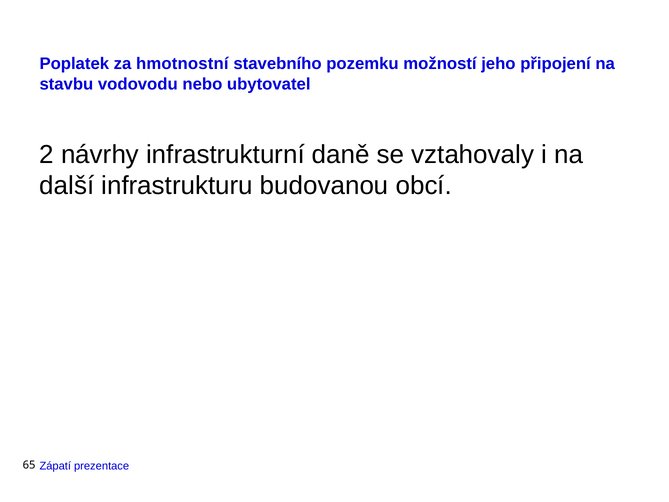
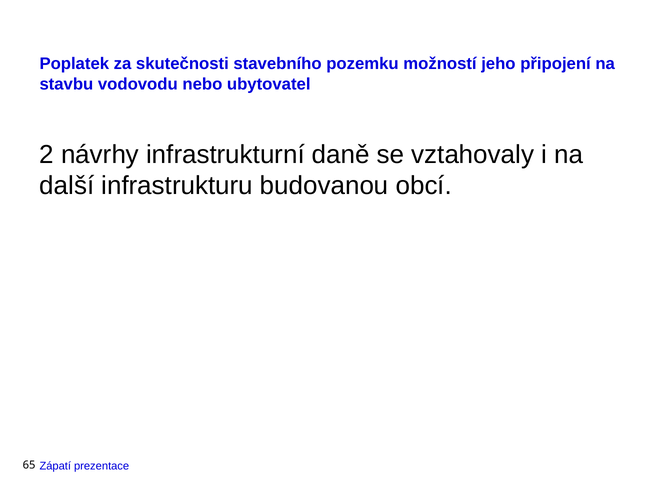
hmotnostní: hmotnostní -> skutečnosti (182, 64)
